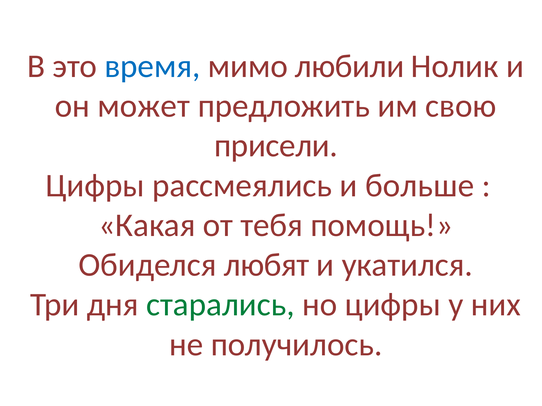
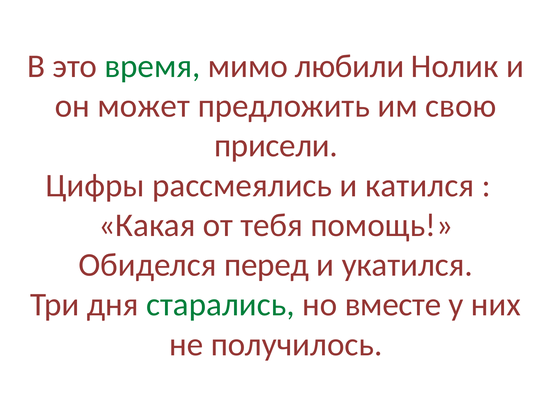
время colour: blue -> green (152, 66)
больше: больше -> катился (420, 186)
любят: любят -> перед (267, 265)
но цифры: цифры -> вместе (393, 305)
